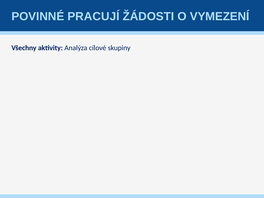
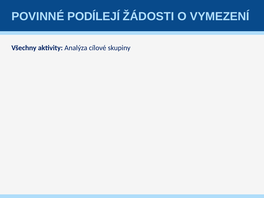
PRACUJÍ: PRACUJÍ -> PODÍLEJÍ (94, 16)
